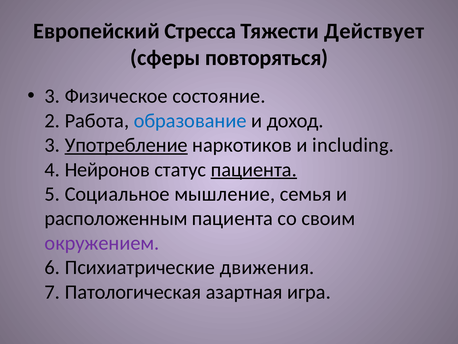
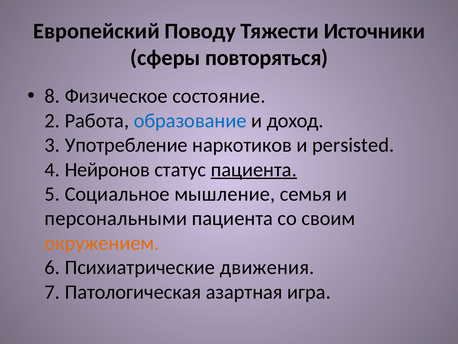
Стресса: Стресса -> Поводу (200, 31)
Действует: Действует -> Источники (374, 31)
3: 3 -> 8 (52, 96)
Употребление underline: present -> none (126, 145)
including: including -> persisted (353, 145)
расположенным: расположенным -> персональными (116, 218)
окружением colour: purple -> orange (102, 243)
